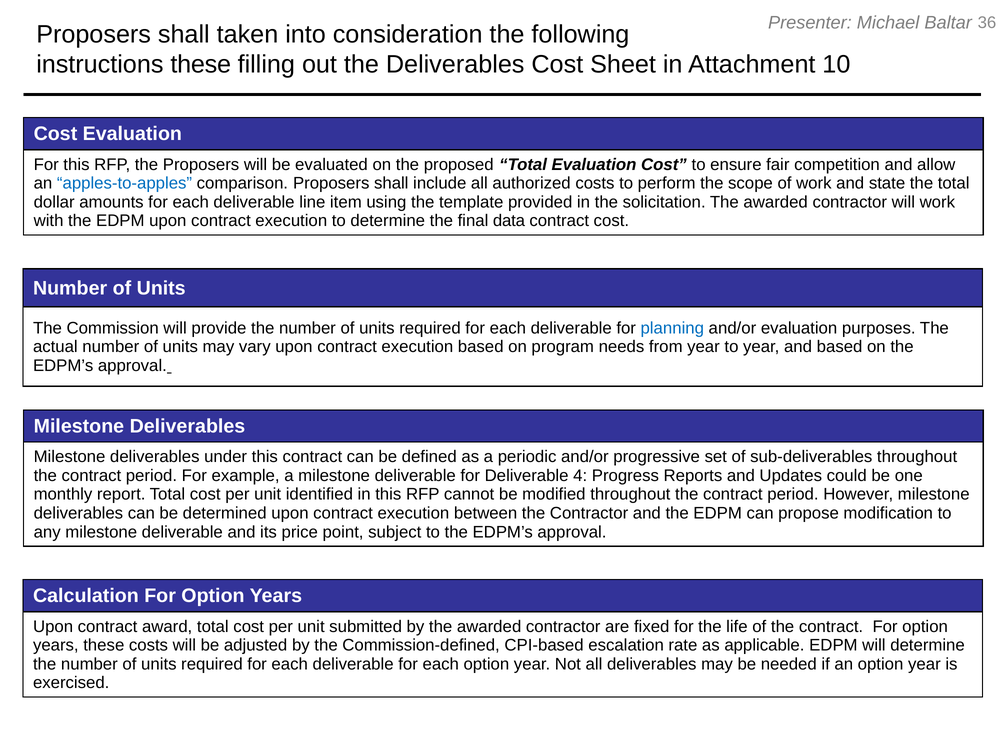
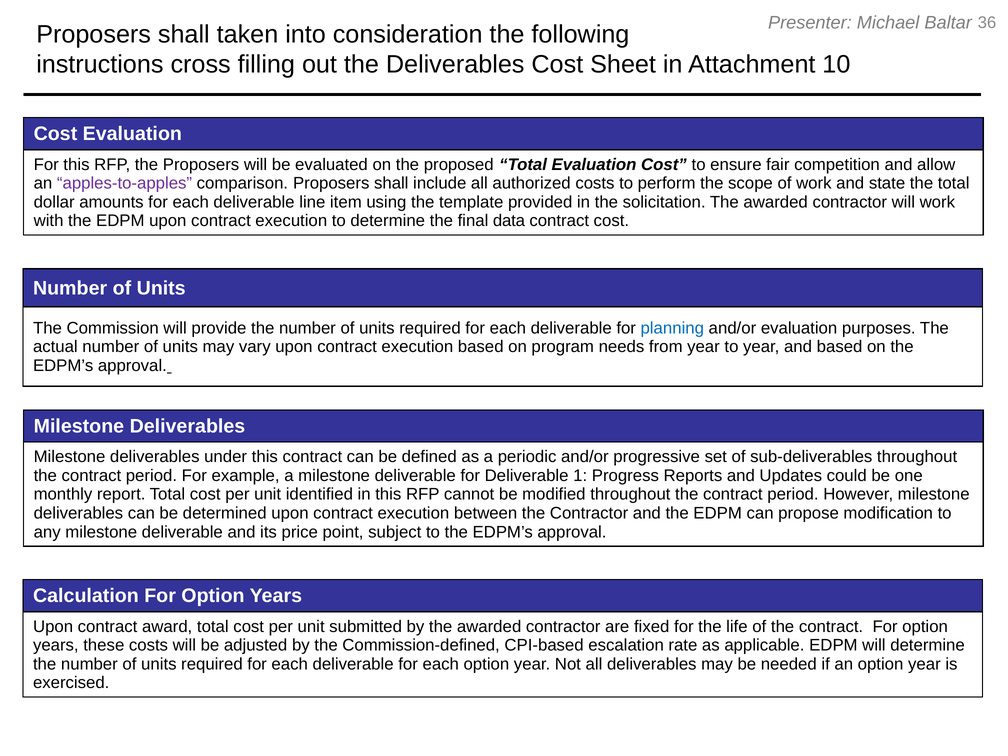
instructions these: these -> cross (201, 65)
apples-to-apples colour: blue -> purple (125, 183)
4: 4 -> 1 (580, 476)
